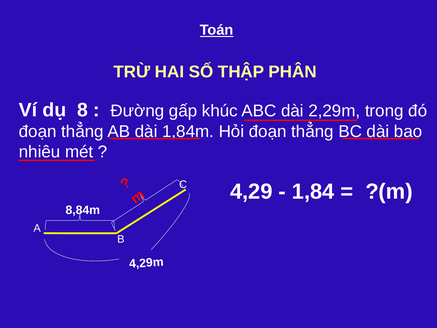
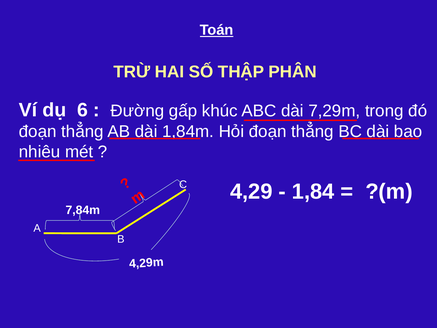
8: 8 -> 6 (83, 110)
2,29m: 2,29m -> 7,29m (334, 111)
8,84m: 8,84m -> 7,84m (83, 210)
